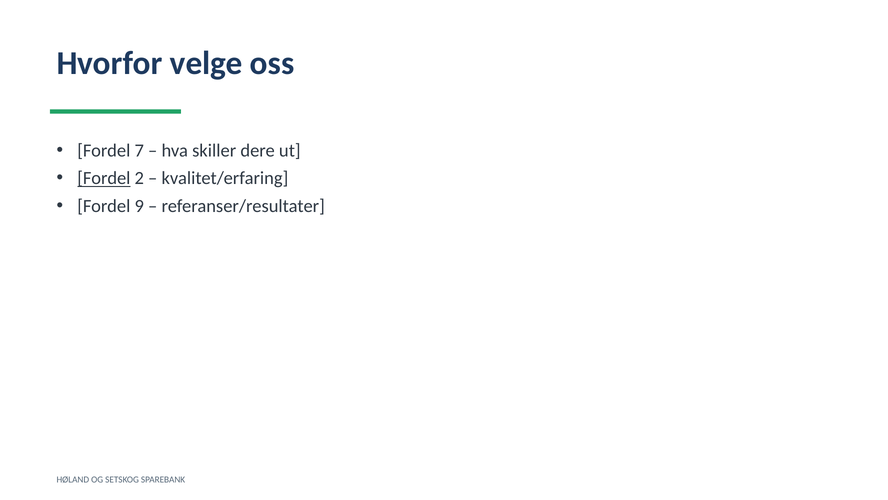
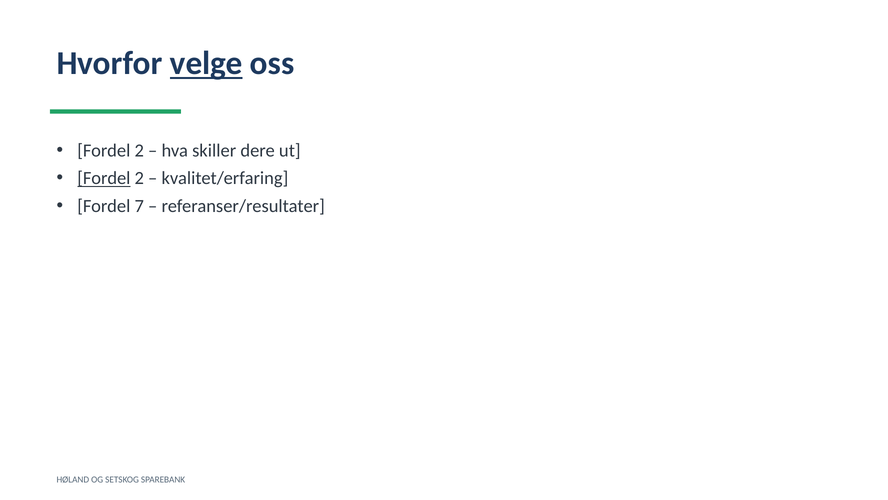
velge underline: none -> present (206, 63)
7: 7 -> 2 (139, 150)
9: 9 -> 7 (139, 206)
